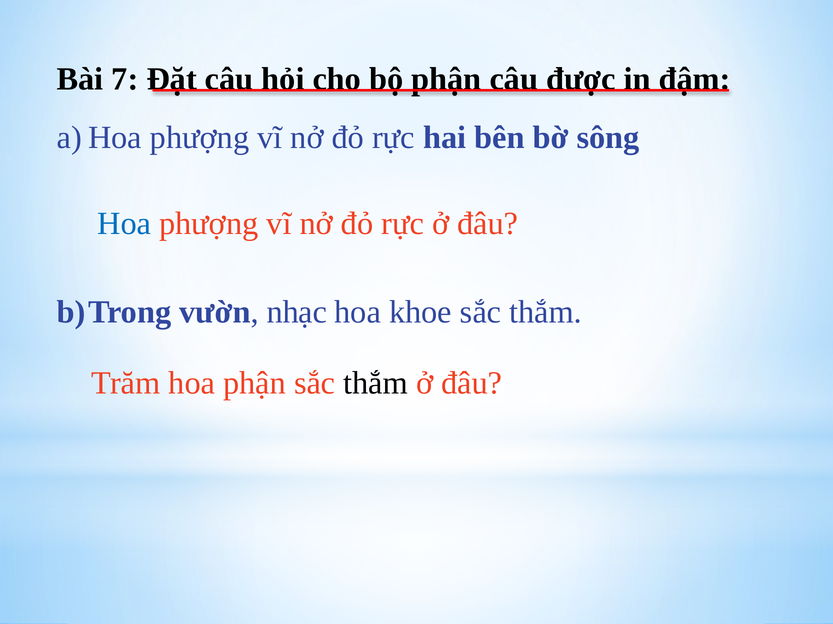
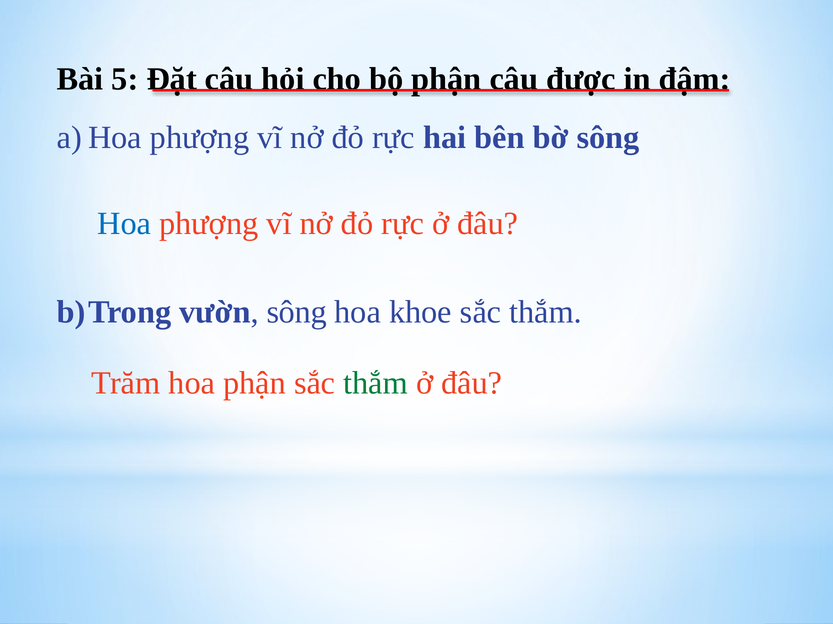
7: 7 -> 5 (125, 79)
vườn nhạc: nhạc -> sông (297, 313)
thắm colour: black -> green (376, 383)
